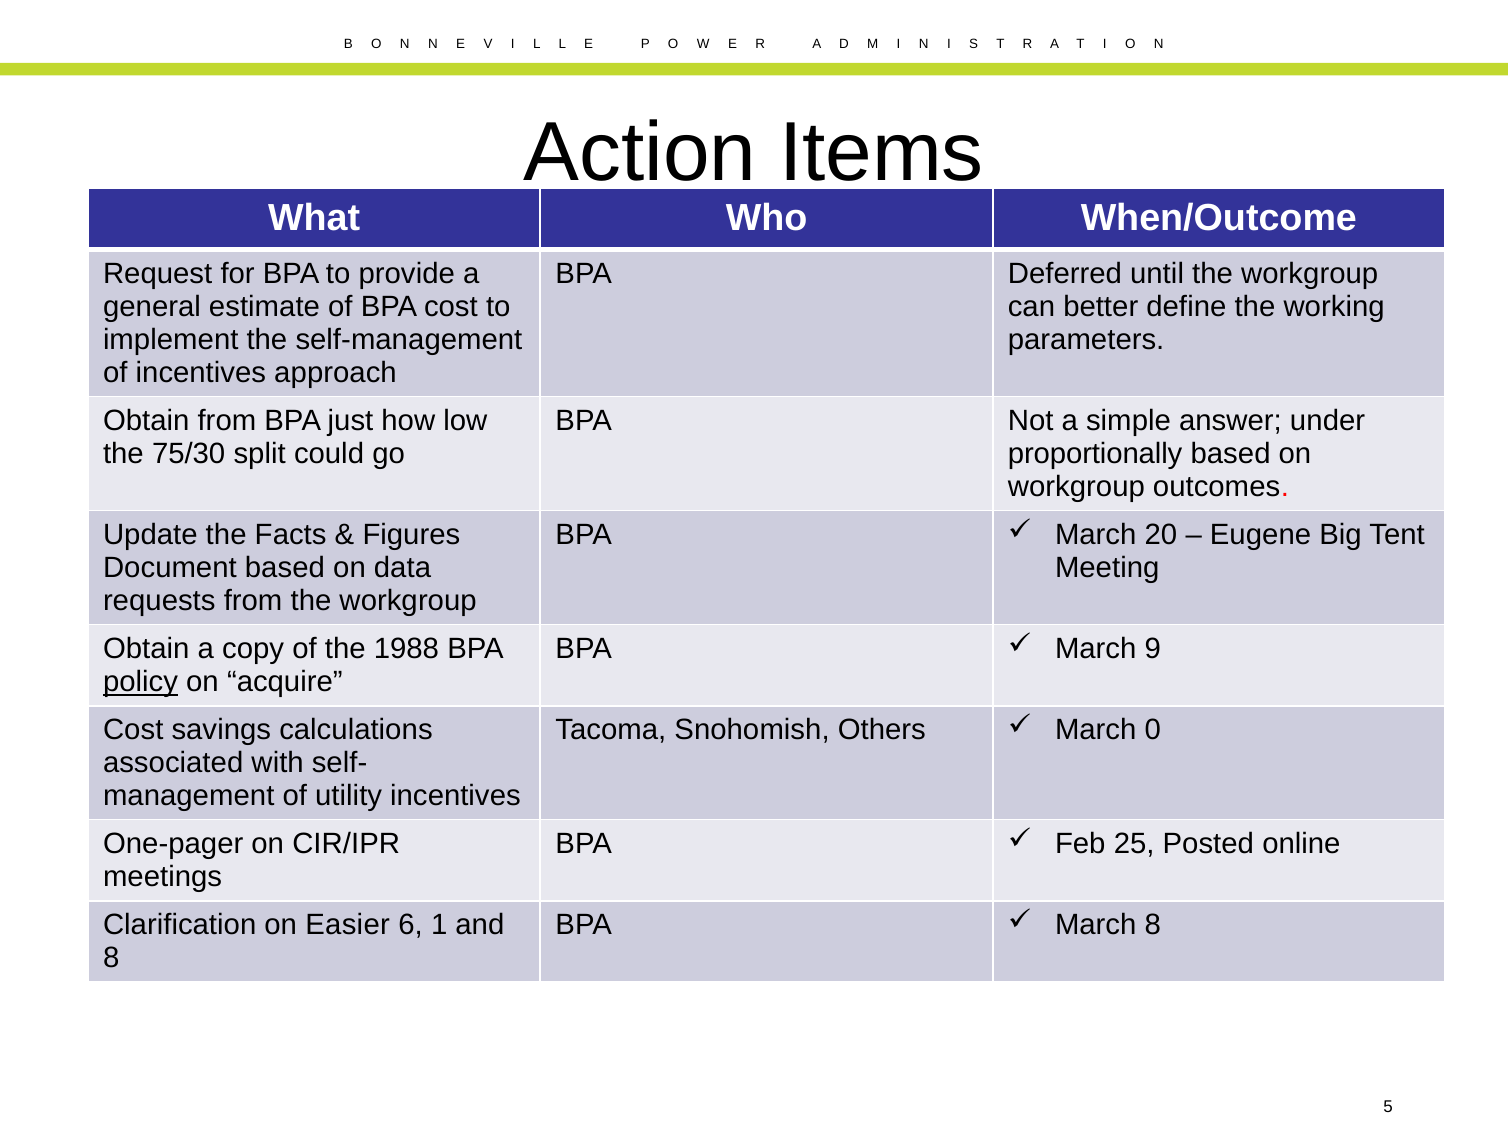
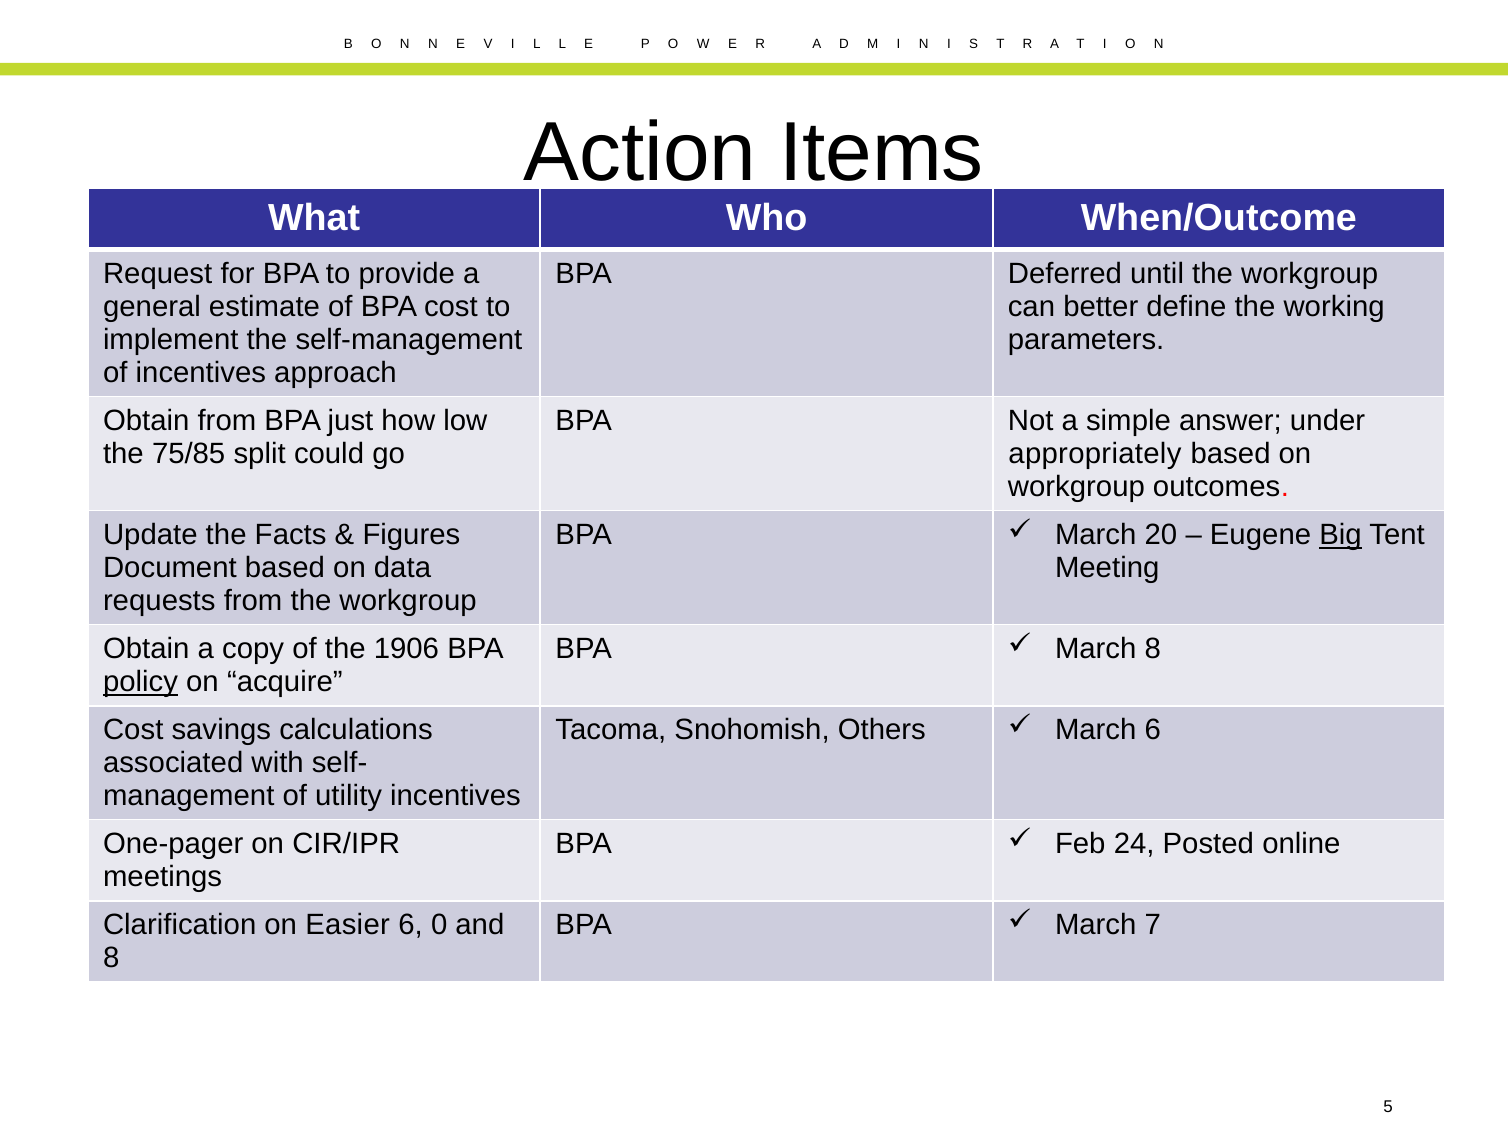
75/30: 75/30 -> 75/85 (189, 454)
proportionally: proportionally -> appropriately (1095, 454)
Big underline: none -> present (1341, 535)
1988: 1988 -> 1906 (406, 649)
March 9: 9 -> 8 (1153, 649)
March 0: 0 -> 6 (1153, 730)
25: 25 -> 24 (1134, 844)
1: 1 -> 0 (439, 925)
March 8: 8 -> 7 (1153, 925)
